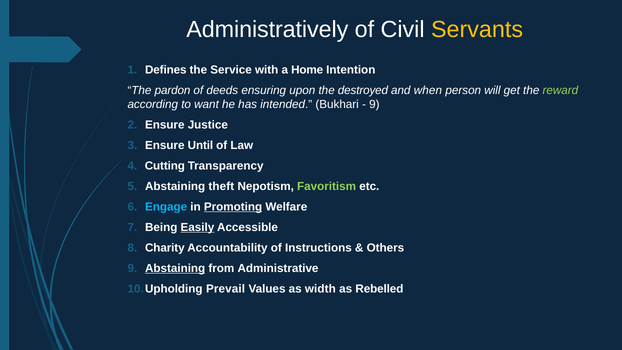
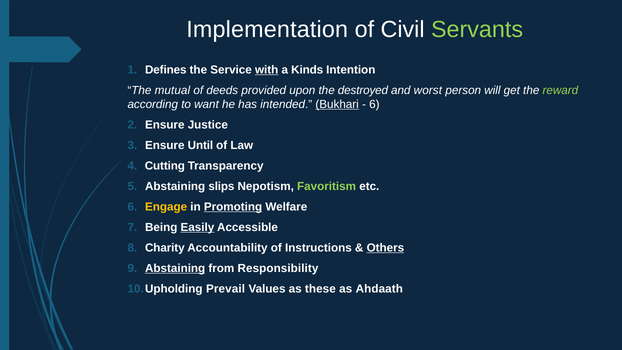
Administratively: Administratively -> Implementation (267, 30)
Servants colour: yellow -> light green (477, 30)
with underline: none -> present (267, 70)
Home: Home -> Kinds (307, 70)
pardon: pardon -> mutual (172, 90)
ensuring: ensuring -> provided (264, 90)
when: when -> worst (428, 90)
Bukhari underline: none -> present (337, 104)
9: 9 -> 6 (374, 104)
theft: theft -> slips (221, 186)
Engage colour: light blue -> yellow (166, 207)
Others underline: none -> present (385, 248)
Administrative: Administrative -> Responsibility (278, 268)
width: width -> these (320, 289)
Rebelled: Rebelled -> Ahdaath (379, 289)
